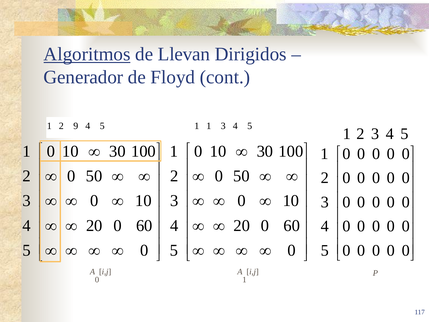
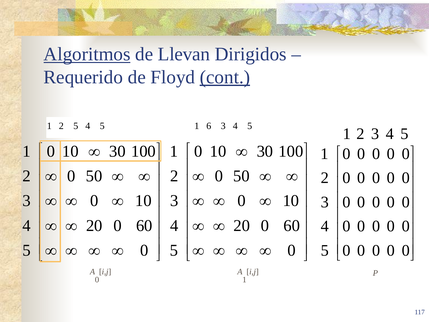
Generador: Generador -> Requerido (83, 77)
cont underline: none -> present (225, 77)
2 9: 9 -> 5 (76, 126)
1: 1 -> 6 (209, 126)
